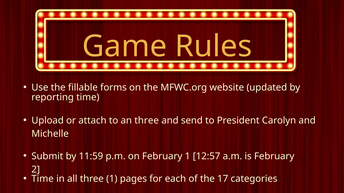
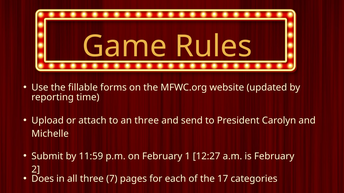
12:57: 12:57 -> 12:27 (207, 157)
Time: Time -> Does (43, 179)
three 1: 1 -> 7 (112, 179)
